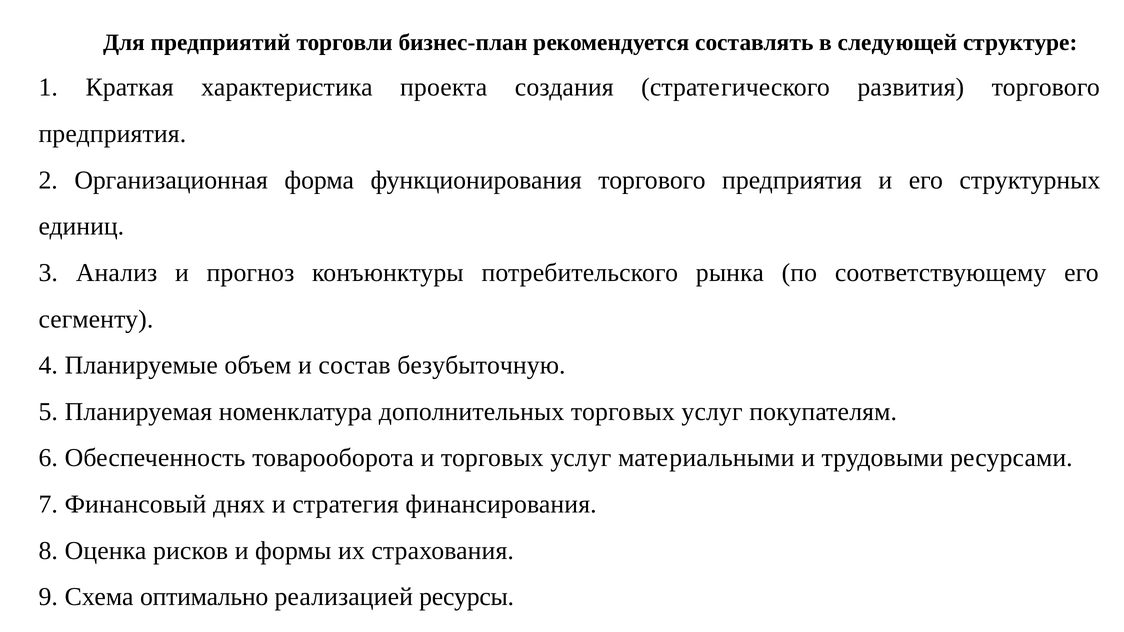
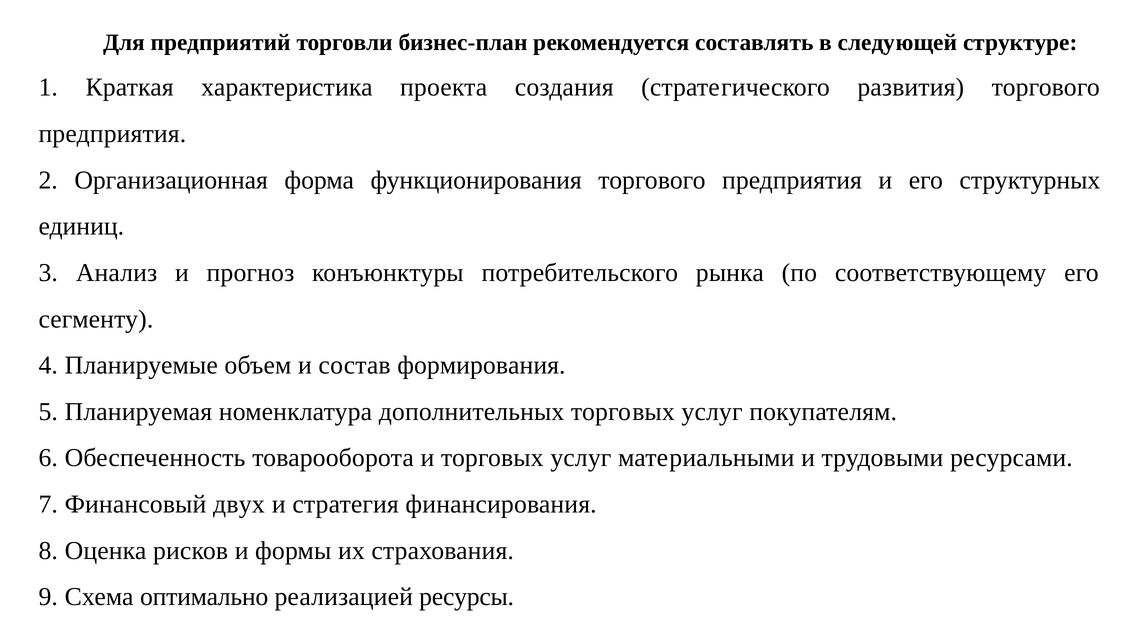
безубыточную: безубыточную -> формирования (481, 366)
днях: днях -> двух (239, 504)
